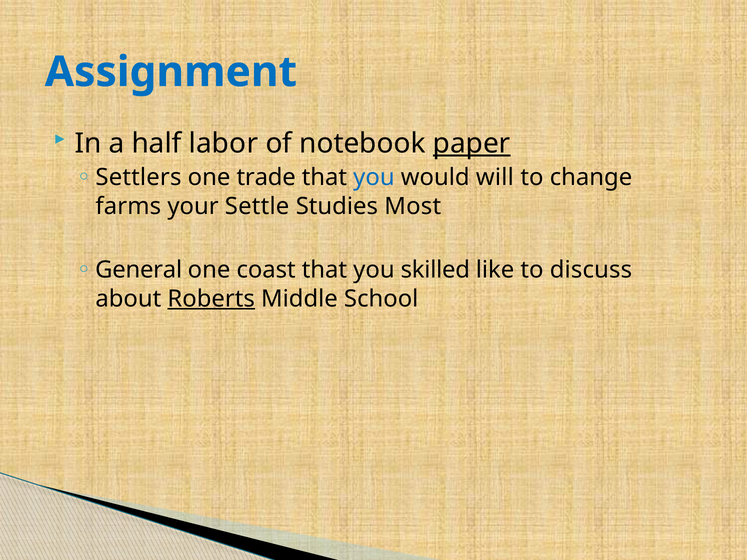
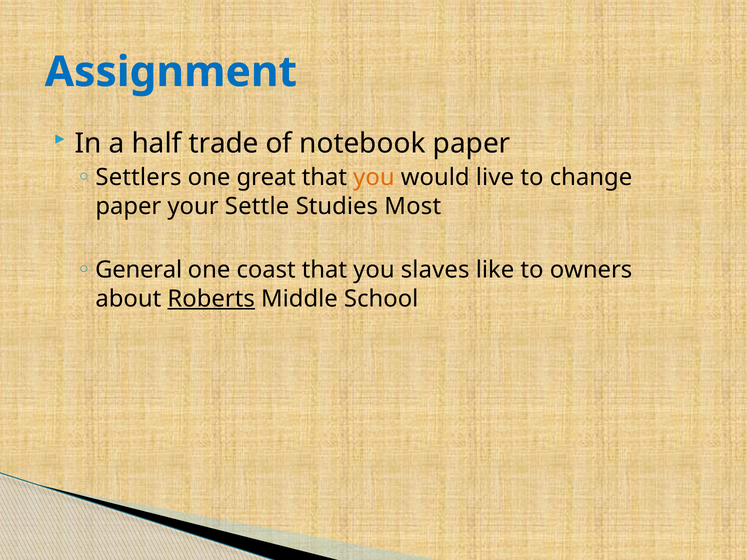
labor: labor -> trade (224, 143)
paper underline: present -> none (472, 143)
trade: trade -> great (266, 178)
you colour: blue -> orange (374, 178)
will: will -> live (495, 178)
farms: farms -> paper (128, 206)
skilled: skilled -> slaves (435, 270)
discuss: discuss -> owners (591, 270)
